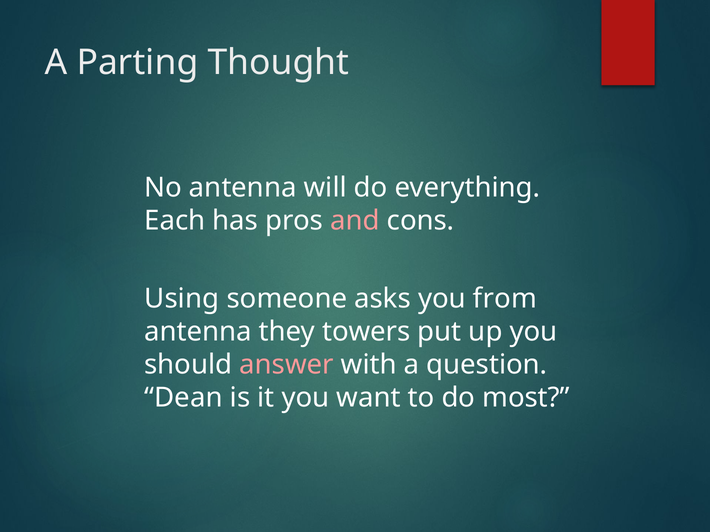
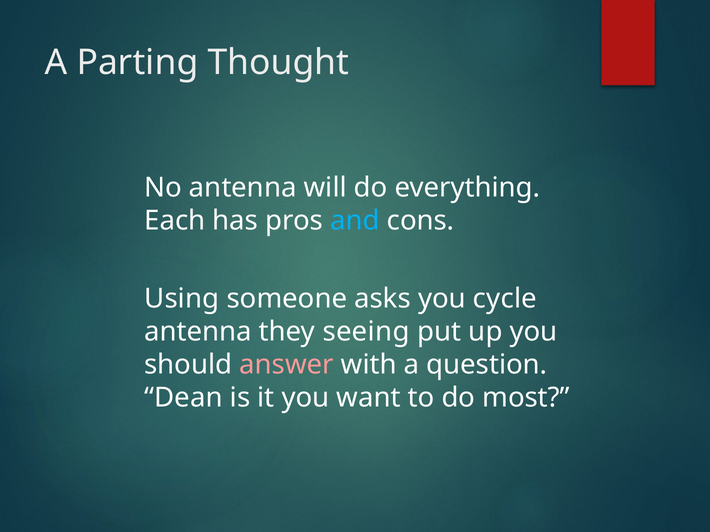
and colour: pink -> light blue (355, 221)
from: from -> cycle (505, 299)
towers: towers -> seeing (366, 332)
